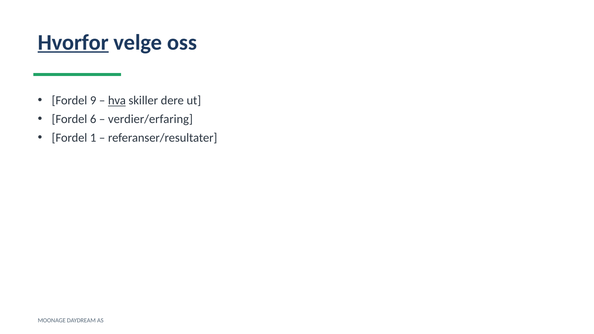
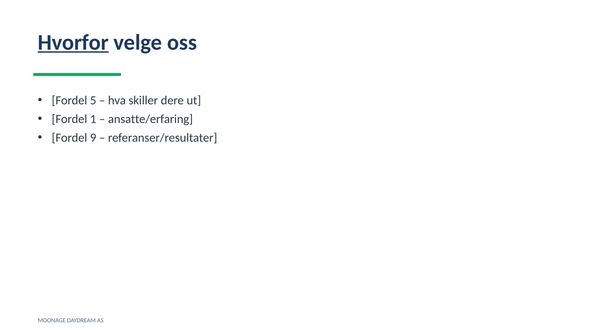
9: 9 -> 5 (93, 101)
hva underline: present -> none (117, 101)
6: 6 -> 1 (93, 119)
verdier/erfaring: verdier/erfaring -> ansatte/erfaring (150, 119)
1: 1 -> 9 (93, 138)
